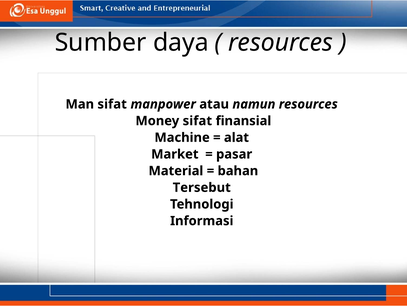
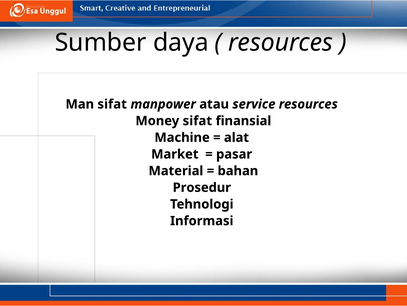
namun: namun -> service (254, 104)
Tersebut: Tersebut -> Prosedur (202, 187)
